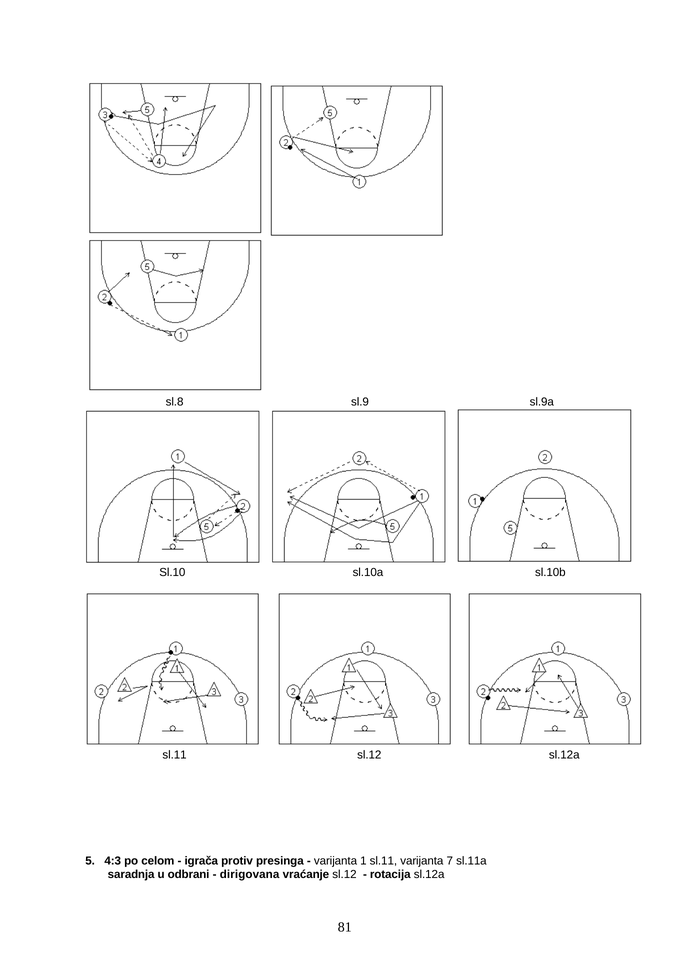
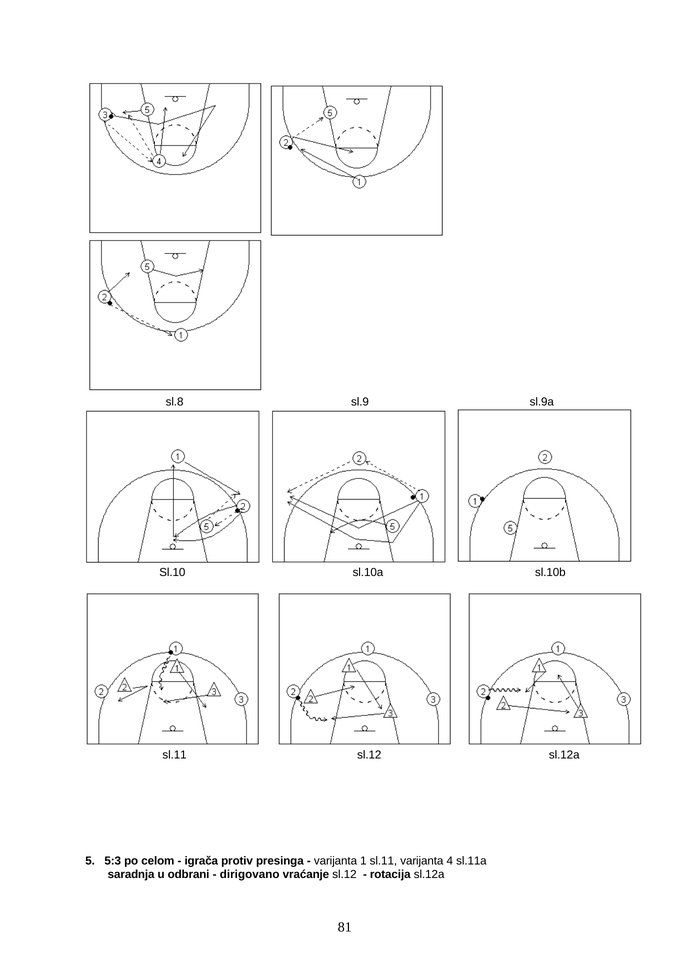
4:3: 4:3 -> 5:3 (113, 861)
7: 7 -> 4 (450, 861)
dirigovana: dirigovana -> dirigovano (250, 874)
